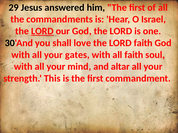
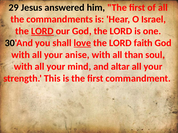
love underline: none -> present (82, 43)
gates: gates -> anise (77, 55)
all faith: faith -> than (134, 55)
